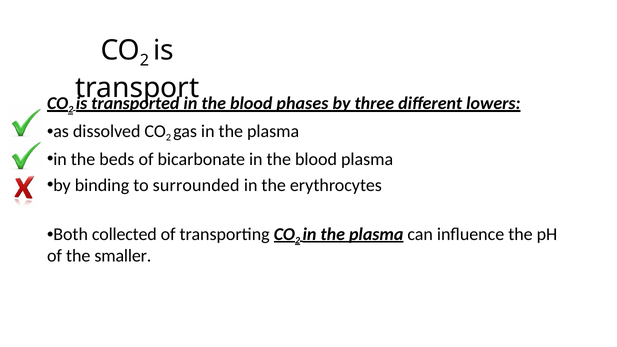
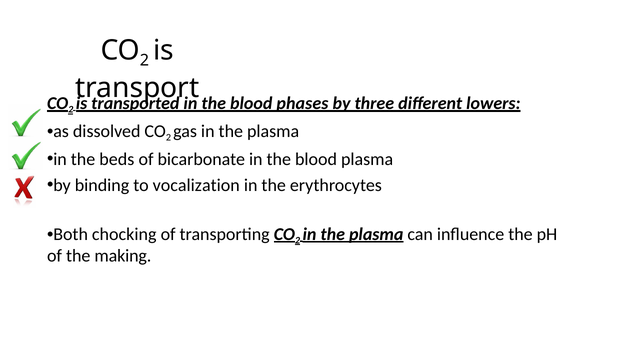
surrounded: surrounded -> vocalization (196, 185)
collected: collected -> chocking (124, 234)
smaller: smaller -> making (123, 256)
